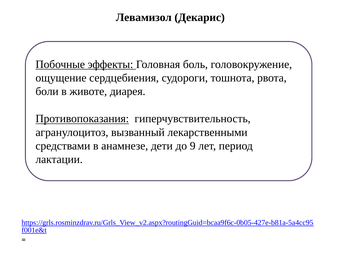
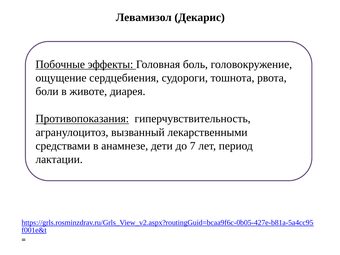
9: 9 -> 7 (193, 146)
